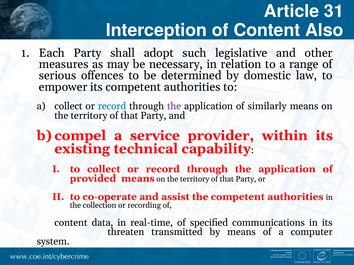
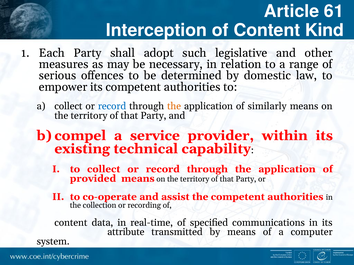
31: 31 -> 61 (334, 11)
Also: Also -> Kind (324, 30)
the colour: purple -> orange (174, 106)
threaten: threaten -> attribute (126, 232)
